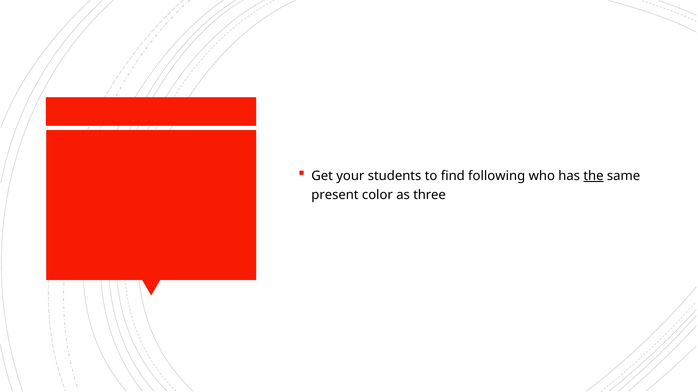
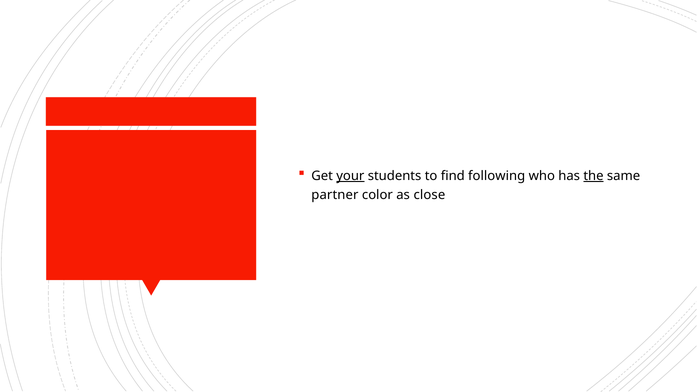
your underline: none -> present (350, 176)
present: present -> partner (335, 195)
three: three -> close (429, 195)
